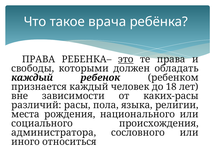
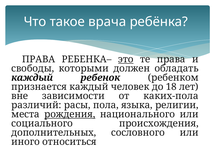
каких-расы: каких-расы -> каких-пола (171, 96)
рождения underline: none -> present (70, 114)
администратора: администратора -> дополнительных (54, 133)
